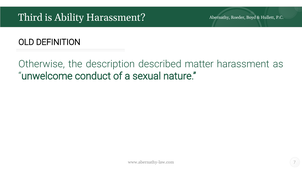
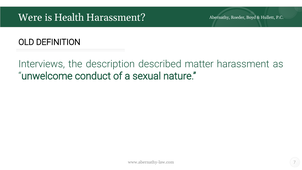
Third: Third -> Were (30, 18)
Ability: Ability -> Health (69, 18)
Otherwise: Otherwise -> Interviews (42, 64)
